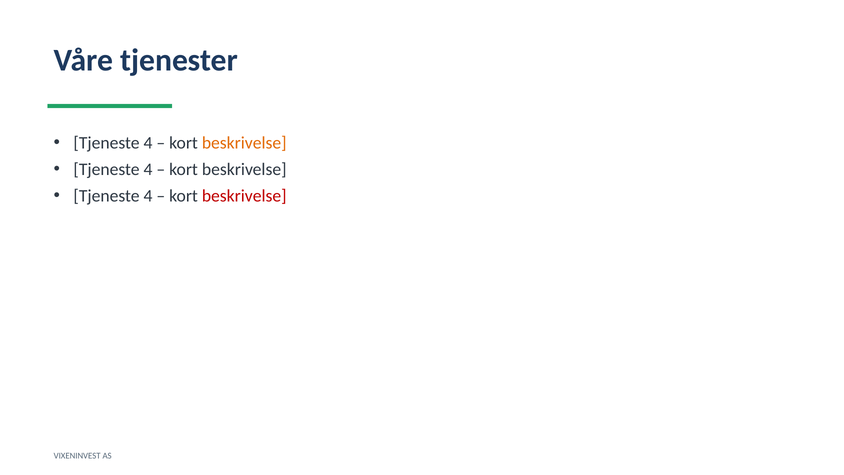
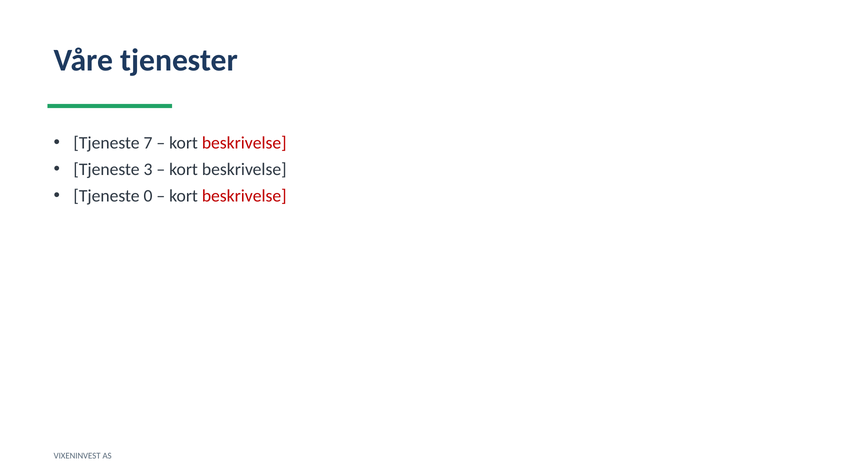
4: 4 -> 7 (148, 143)
beskrivelse colour: orange -> red (244, 143)
4: 4 -> 3 (148, 169)
4: 4 -> 0 (148, 196)
